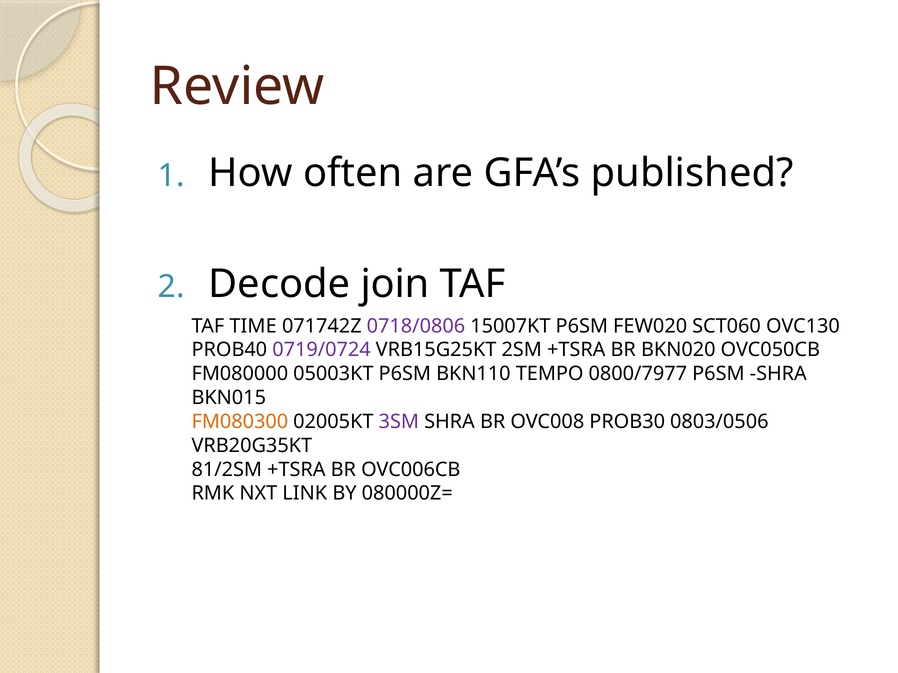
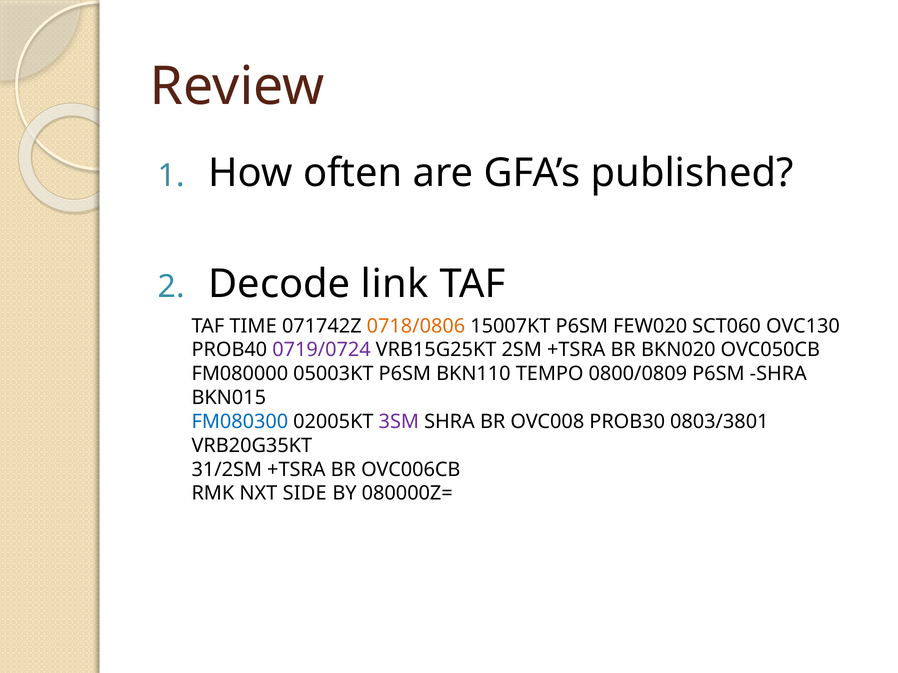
join: join -> link (395, 284)
0718/0806 colour: purple -> orange (416, 326)
0800/7977: 0800/7977 -> 0800/0809 (638, 374)
FM080300 colour: orange -> blue (240, 422)
0803/0506: 0803/0506 -> 0803/3801 (719, 422)
81/2SM: 81/2SM -> 31/2SM (227, 470)
LINK: LINK -> SIDE (305, 494)
